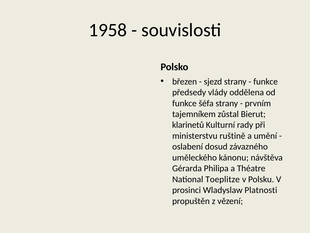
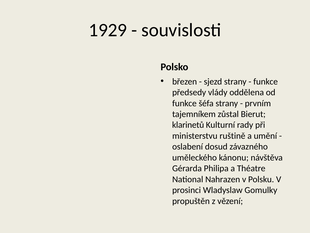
1958: 1958 -> 1929 (108, 30)
Toeplitze: Toeplitze -> Nahrazen (223, 179)
Platnosti: Platnosti -> Gomulky (261, 190)
